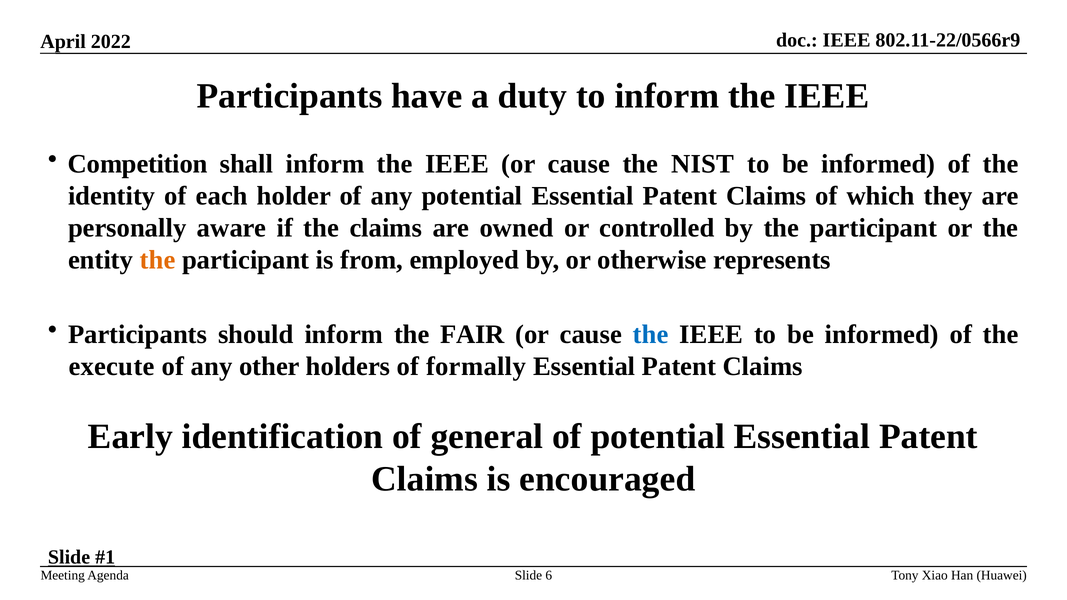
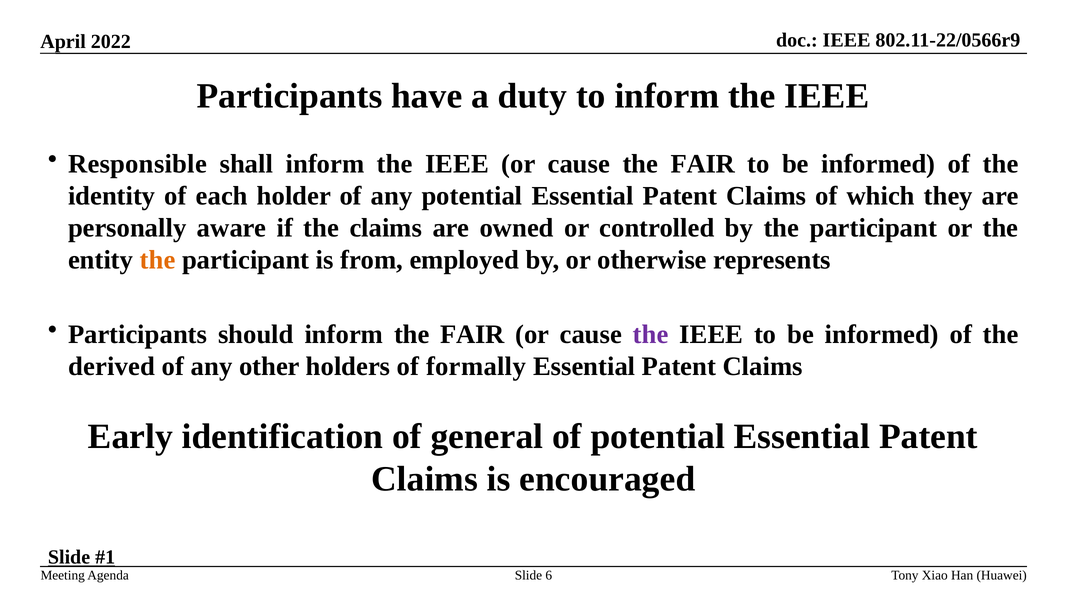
Competition: Competition -> Responsible (137, 164)
cause the NIST: NIST -> FAIR (703, 164)
the colour: blue -> purple (651, 335)
execute: execute -> derived (112, 367)
